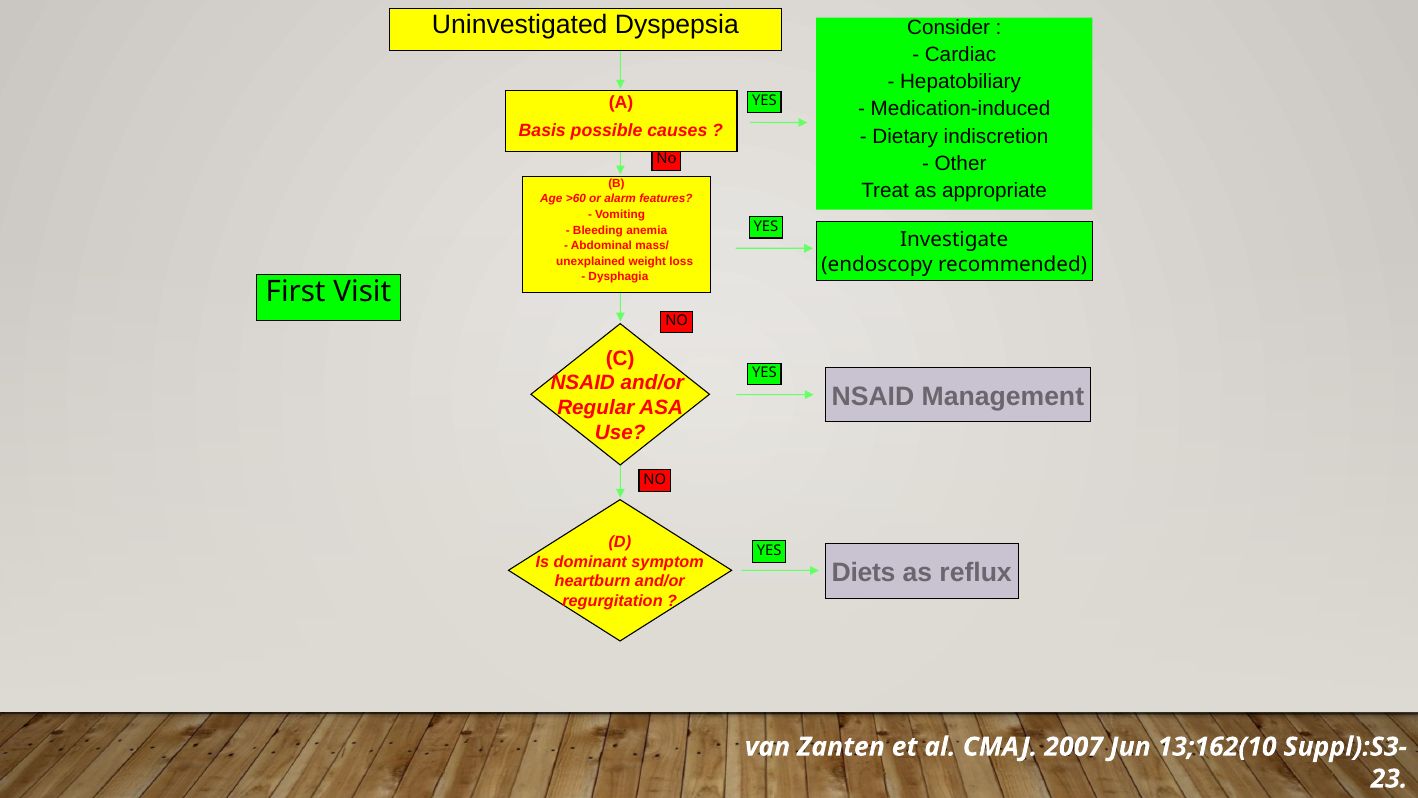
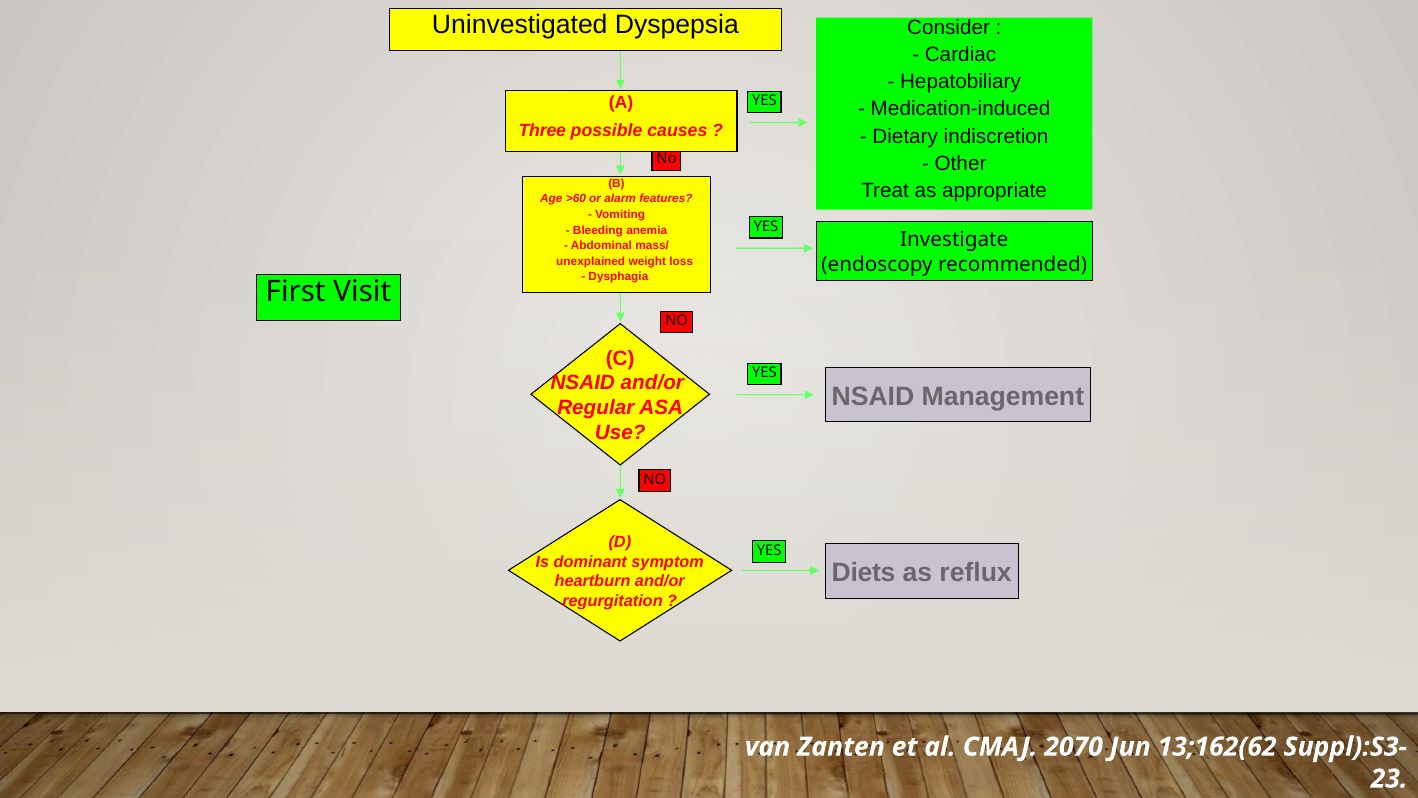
Basis: Basis -> Three (542, 131)
2007: 2007 -> 2070 (1074, 747)
13;162(10: 13;162(10 -> 13;162(62 (1217, 747)
